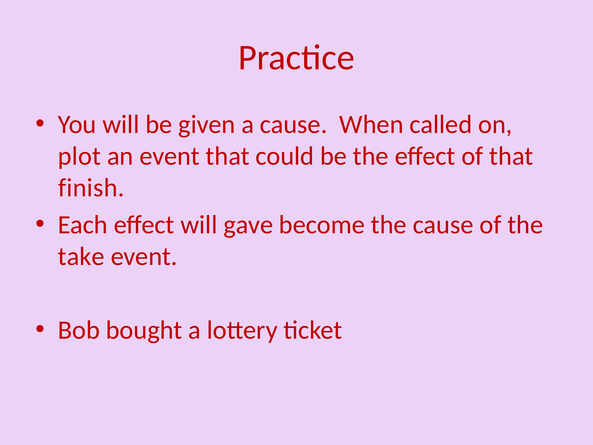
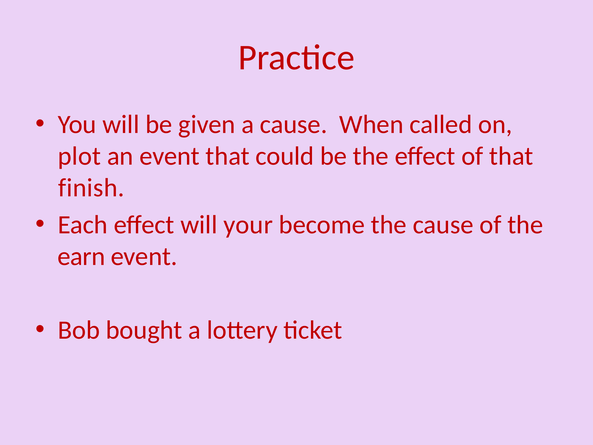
gave: gave -> your (248, 225)
take: take -> earn (81, 256)
